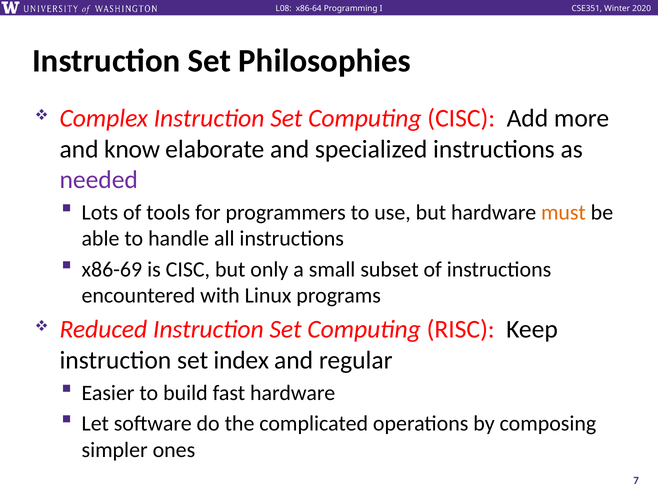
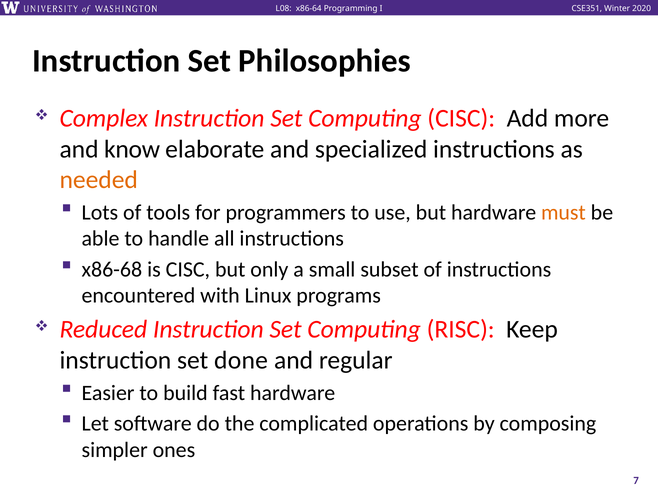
needed colour: purple -> orange (99, 180)
x86-69: x86-69 -> x86-68 (112, 270)
index: index -> done (241, 361)
